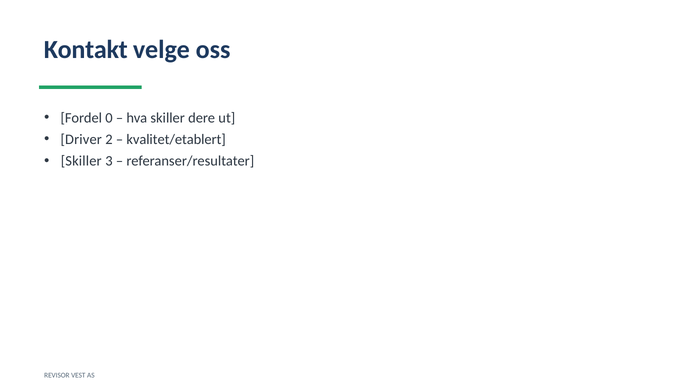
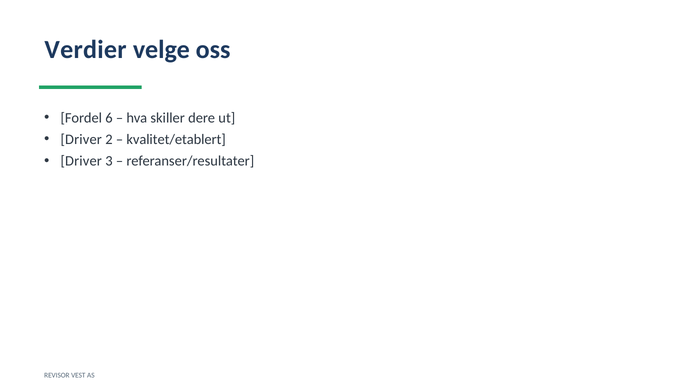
Kontakt: Kontakt -> Verdier (86, 50)
0: 0 -> 6 (109, 118)
Skiller: Skiller -> Driver (81, 161)
